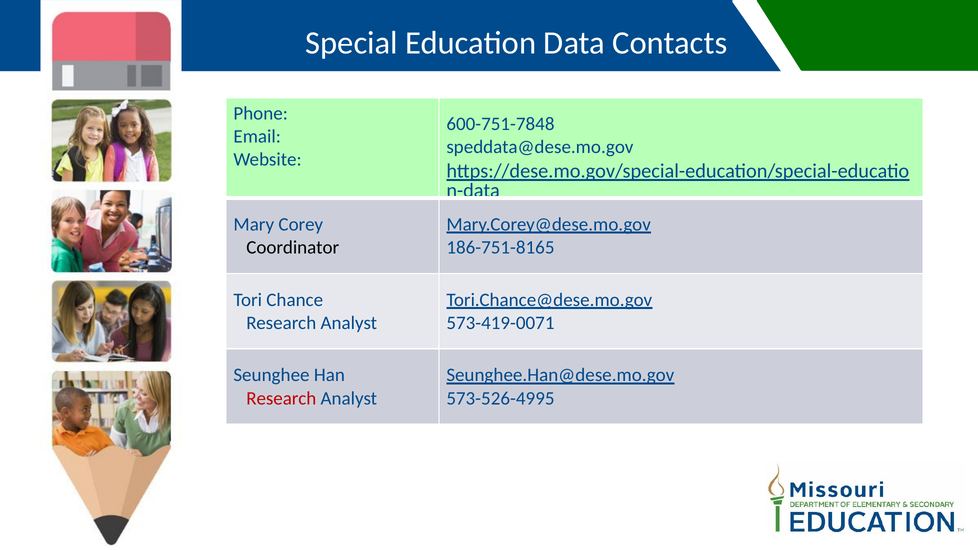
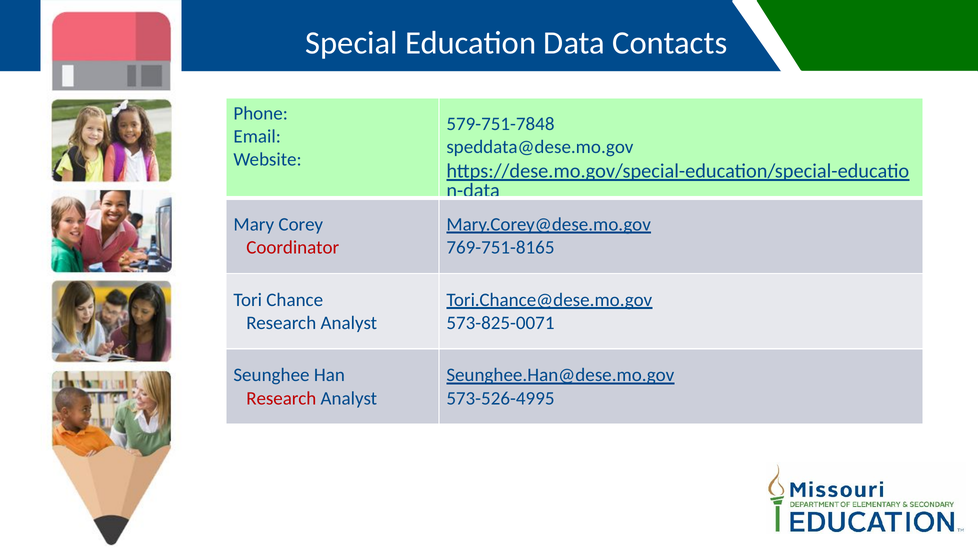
600-751-7848: 600-751-7848 -> 579-751-7848 (500, 124)
Coordinator colour: black -> red (293, 248)
186-751-8165: 186-751-8165 -> 769-751-8165 (500, 248)
573-419-0071: 573-419-0071 -> 573-825-0071 (500, 323)
